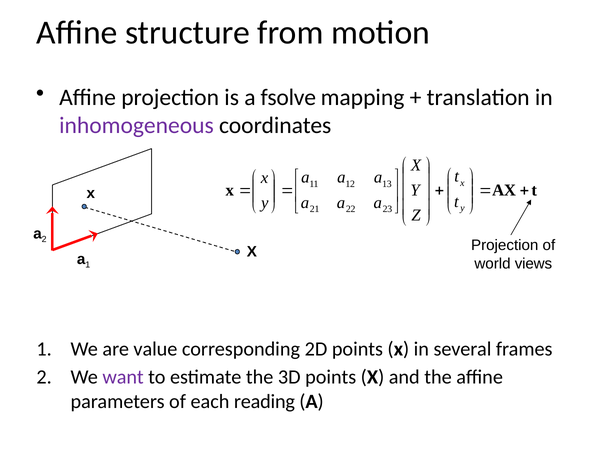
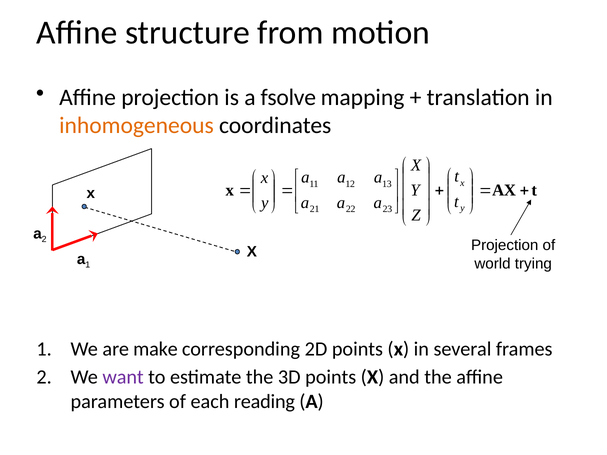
inhomogeneous colour: purple -> orange (136, 126)
views: views -> trying (533, 264)
value: value -> make (155, 349)
